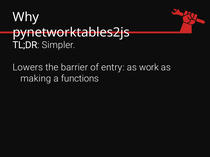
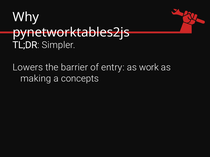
functions: functions -> concepts (80, 79)
